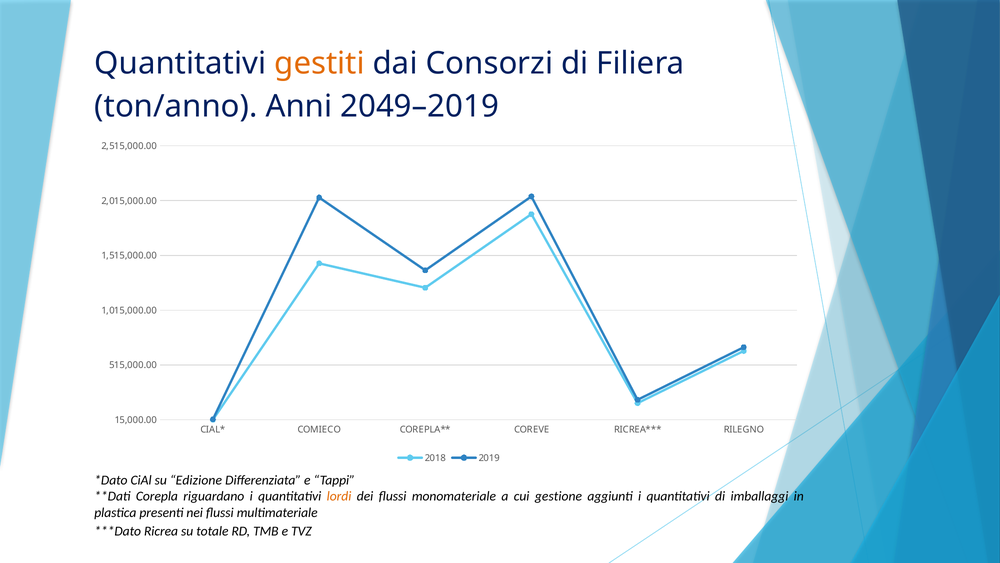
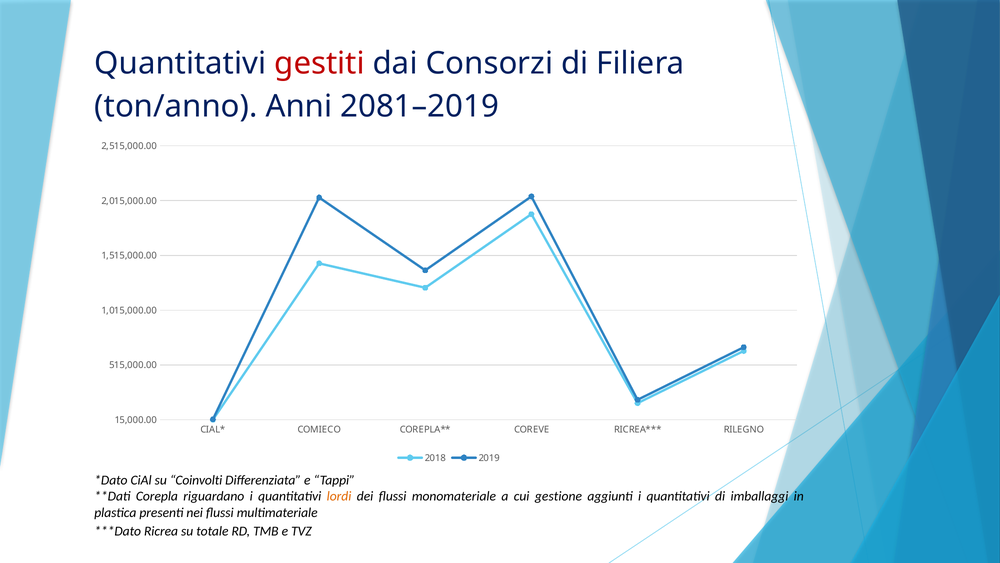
gestiti colour: orange -> red (320, 63)
2049–2019: 2049–2019 -> 2081–2019 (420, 107)
Edizione: Edizione -> Coinvolti (196, 480)
